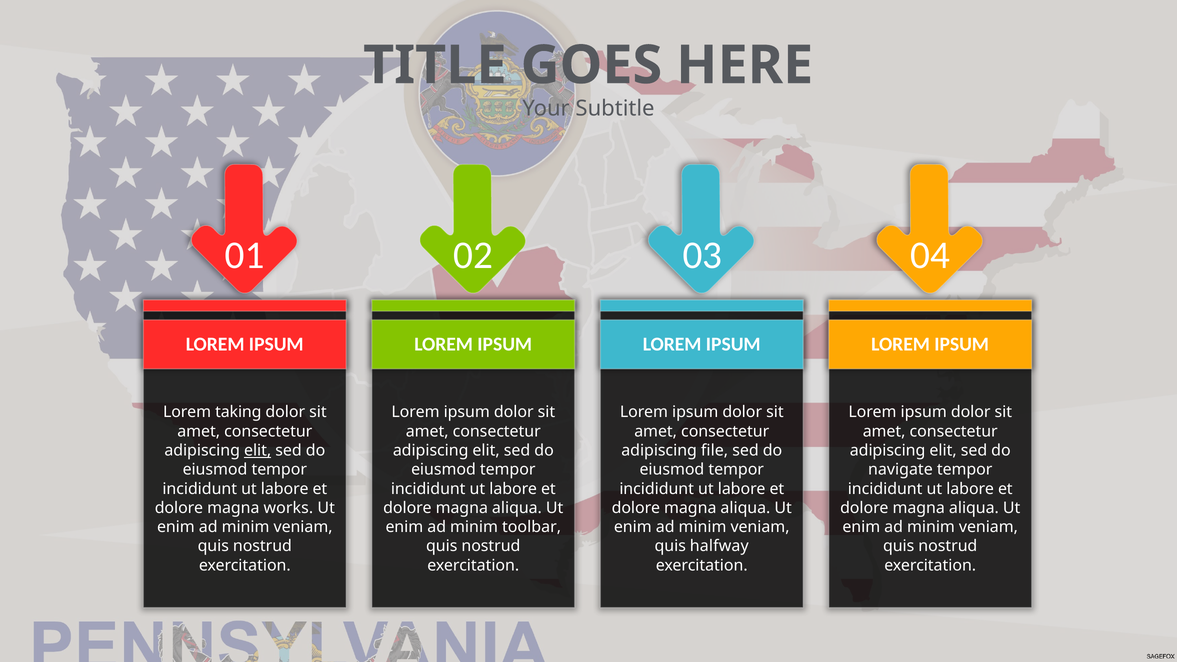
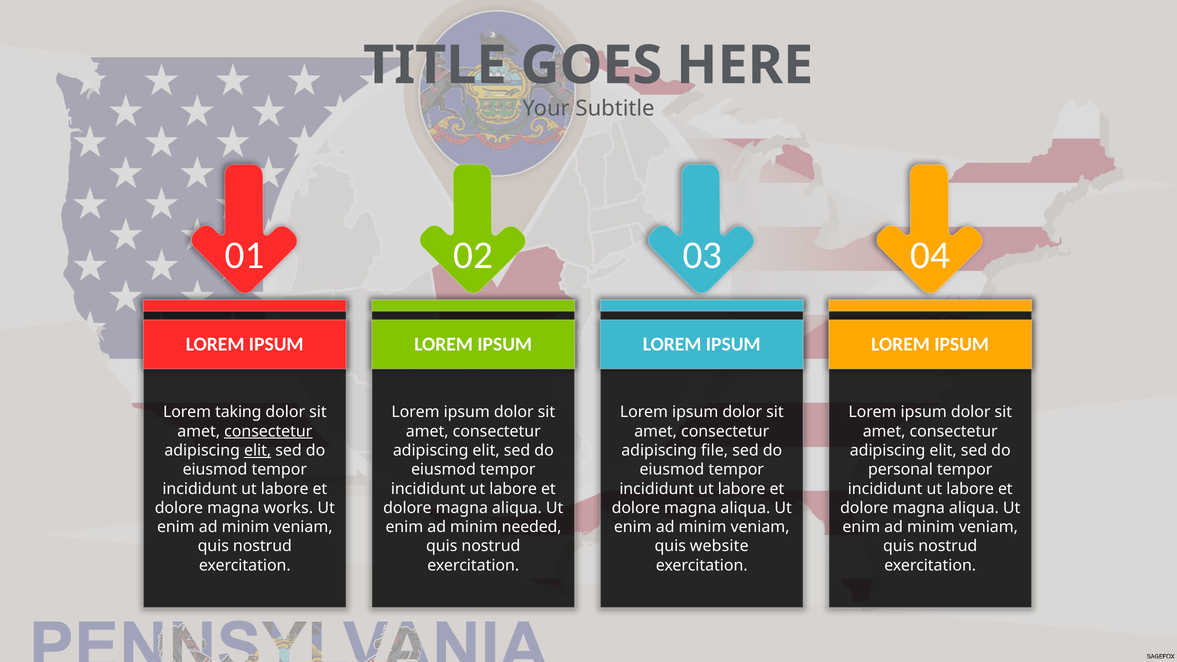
consectetur underline: none -> present (268, 431)
navigate: navigate -> personal (900, 470)
toolbar: toolbar -> needed (532, 527)
halfway: halfway -> website (719, 546)
